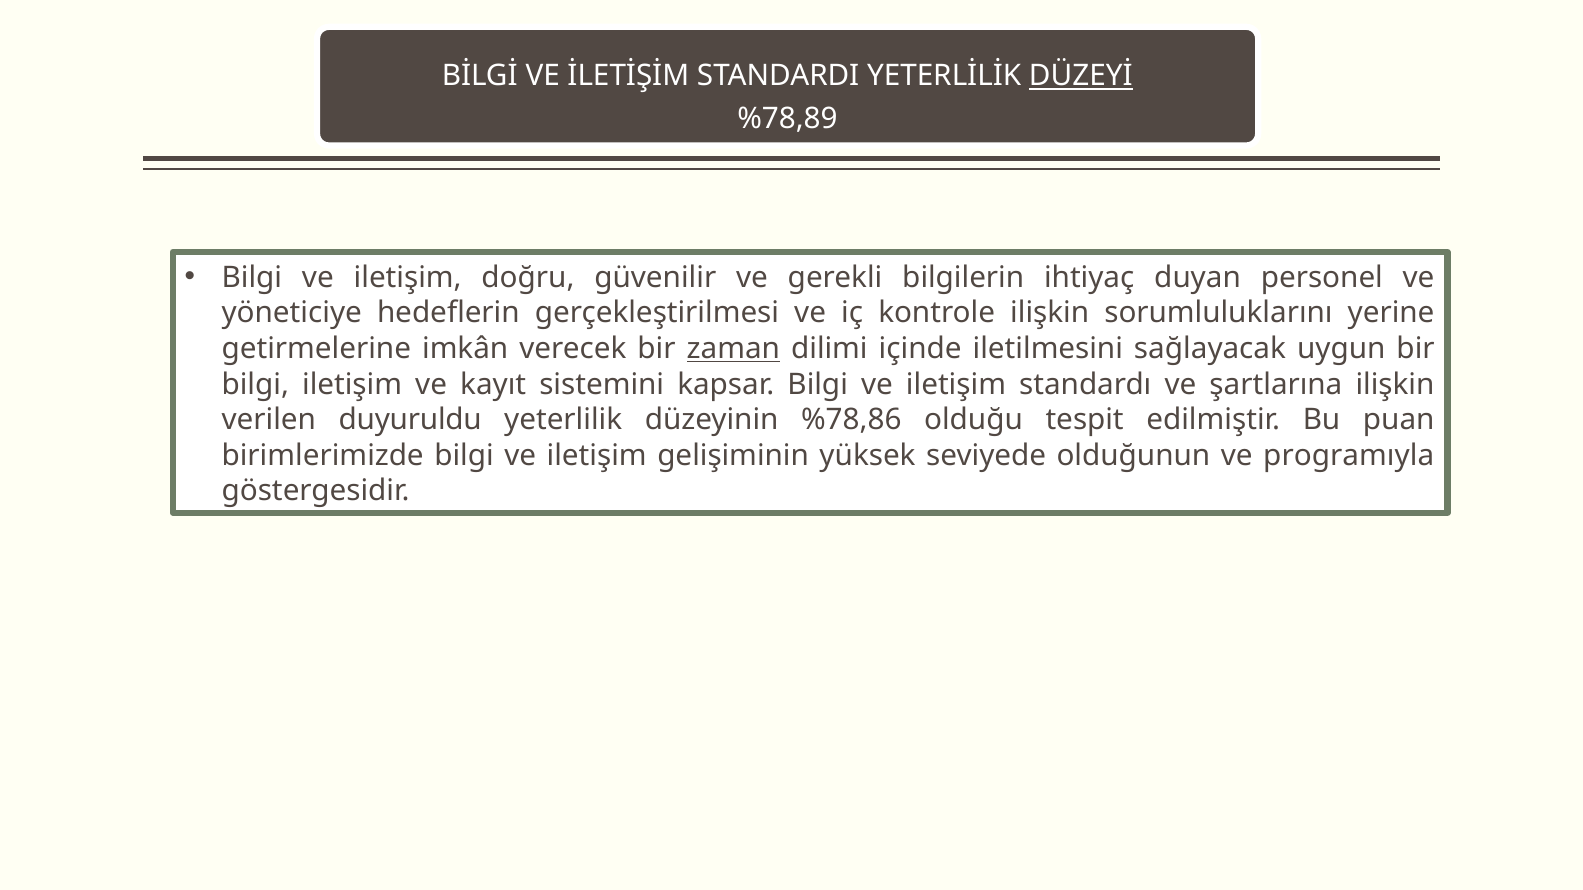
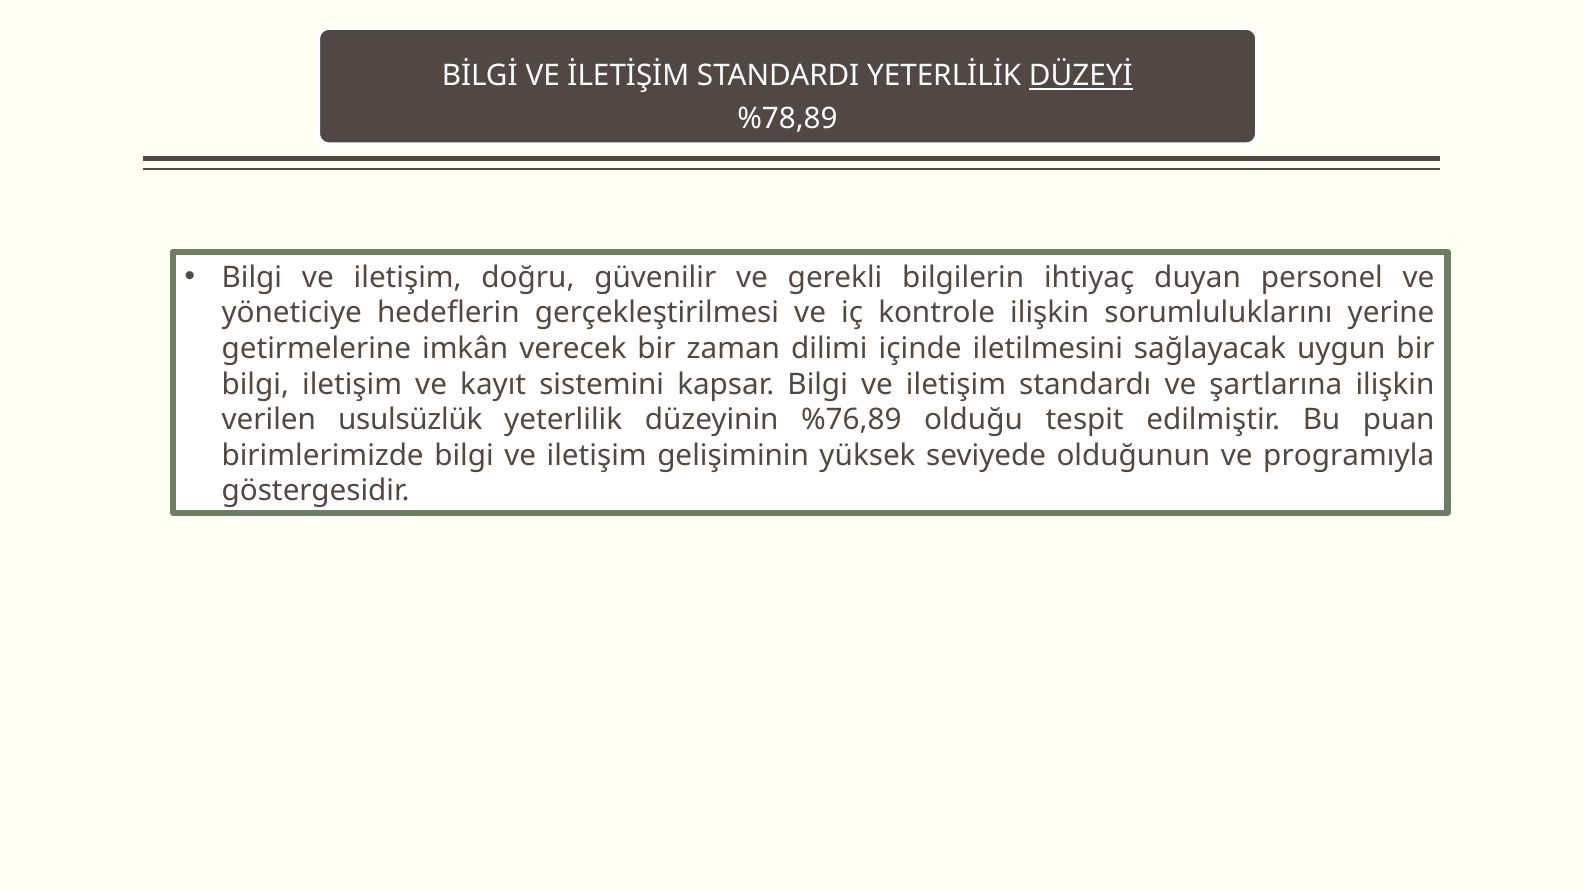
zaman underline: present -> none (733, 349)
duyuruldu: duyuruldu -> usulsüzlük (410, 420)
%78,86: %78,86 -> %76,89 (851, 420)
